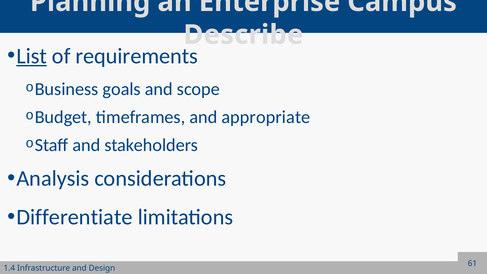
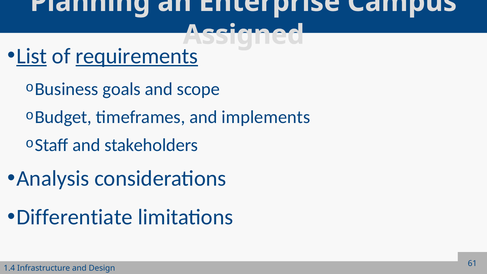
Describe: Describe -> Assigned (244, 35)
requirements underline: none -> present (137, 56)
appropriate: appropriate -> implements (266, 117)
